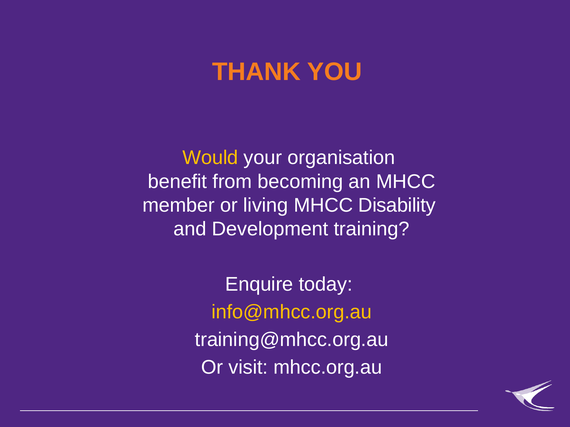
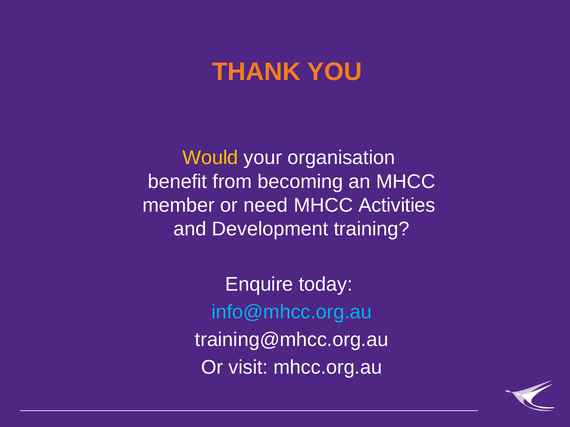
living: living -> need (266, 205)
Disability: Disability -> Activities (397, 205)
info@mhcc.org.au colour: yellow -> light blue (292, 312)
